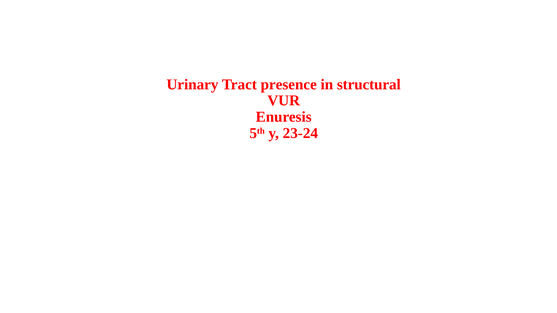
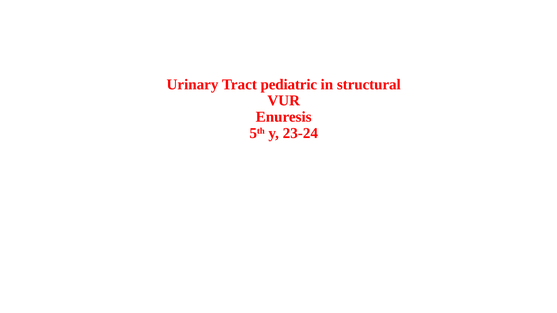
presence: presence -> pediatric (289, 84)
